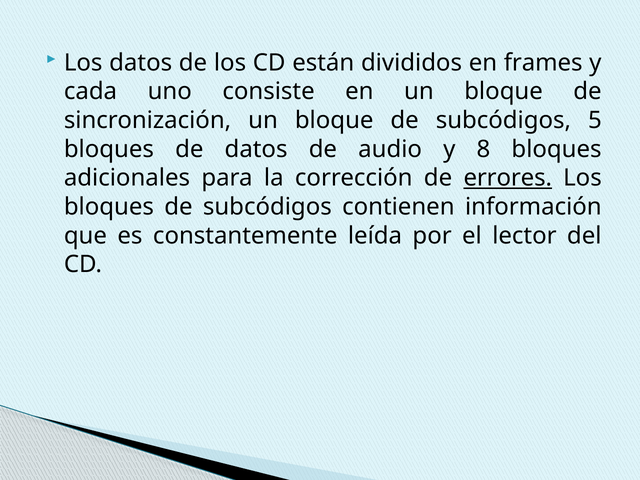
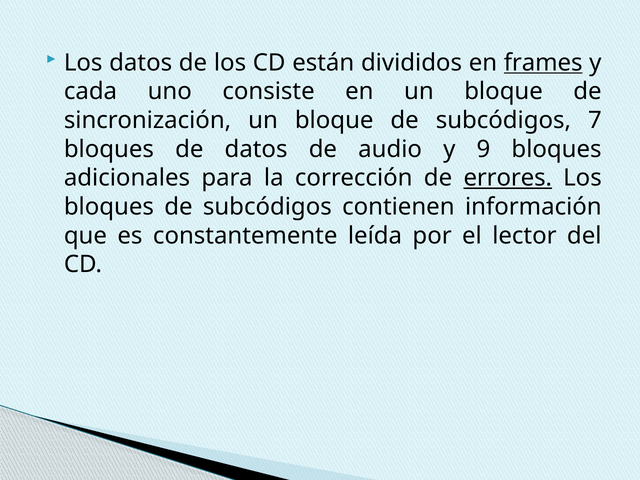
frames underline: none -> present (543, 63)
5: 5 -> 7 (595, 120)
8: 8 -> 9 (483, 149)
